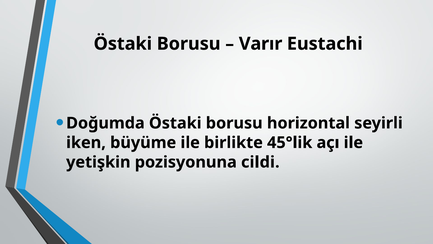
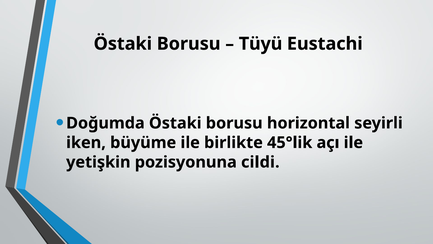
Varır: Varır -> Tüyü (261, 44)
